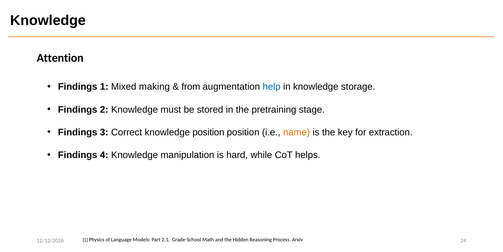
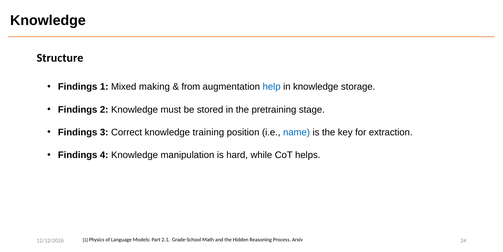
Attention: Attention -> Structure (60, 58)
knowledge position: position -> training (208, 132)
name colour: orange -> blue (297, 132)
